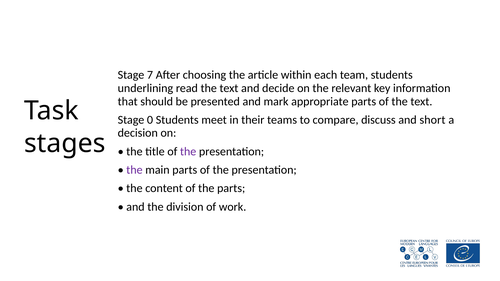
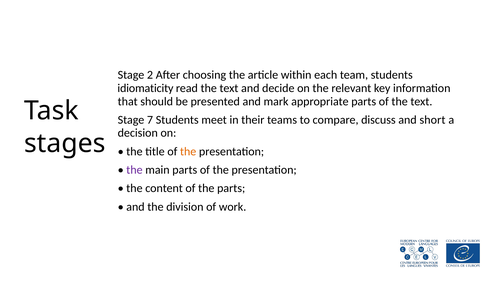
7: 7 -> 2 (150, 75)
underlining: underlining -> idiomaticity (145, 88)
0: 0 -> 7 (150, 120)
the colour: purple -> orange (188, 152)
